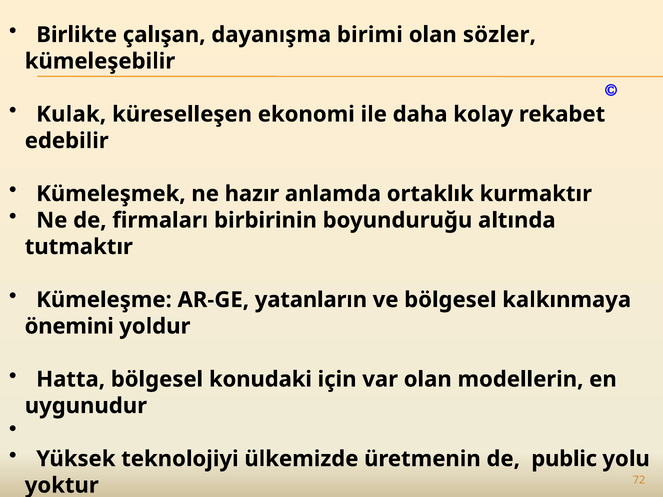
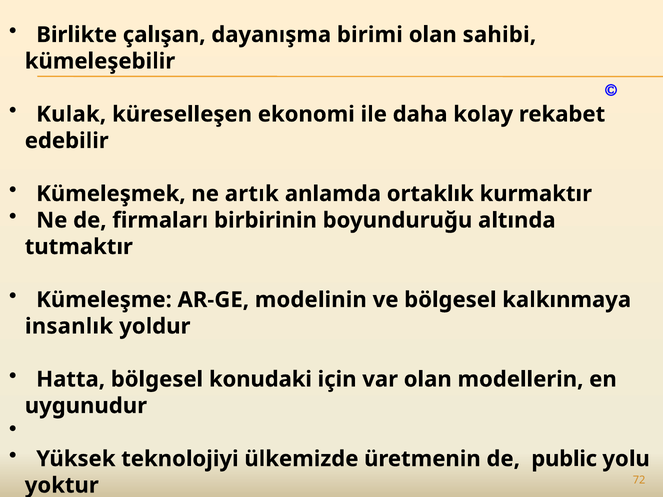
sözler: sözler -> sahibi (499, 35)
hazır: hazır -> artık (252, 194)
yatanların: yatanların -> modelinin (311, 300)
önemini: önemini -> insanlık (69, 326)
